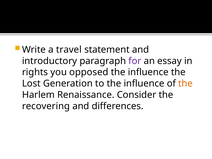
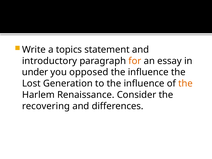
travel: travel -> topics (69, 50)
for colour: purple -> orange (135, 61)
rights: rights -> under (35, 72)
